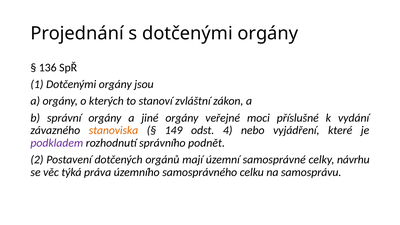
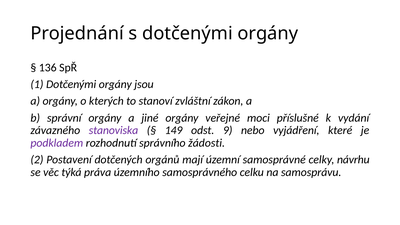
stanoviska colour: orange -> purple (114, 130)
4: 4 -> 9 (228, 130)
podnět: podnět -> žádosti (207, 143)
